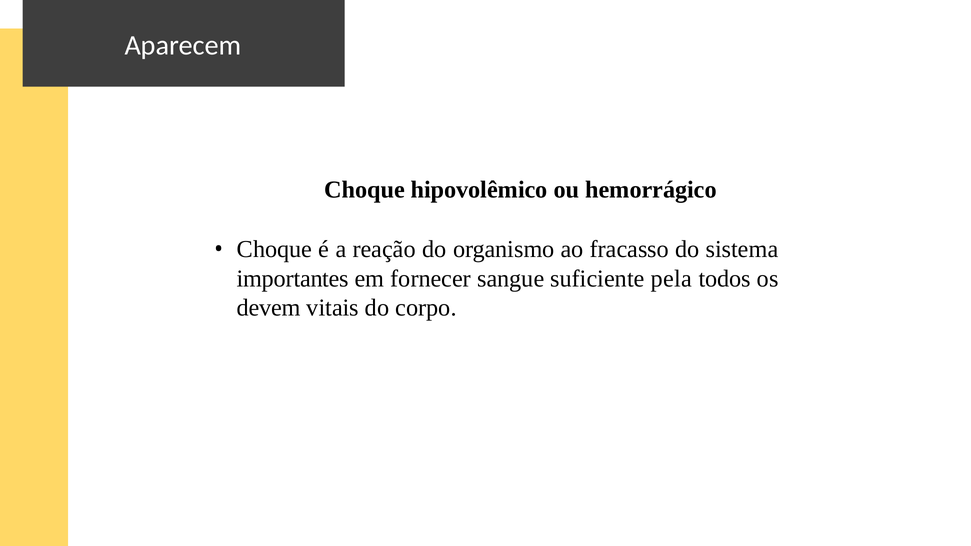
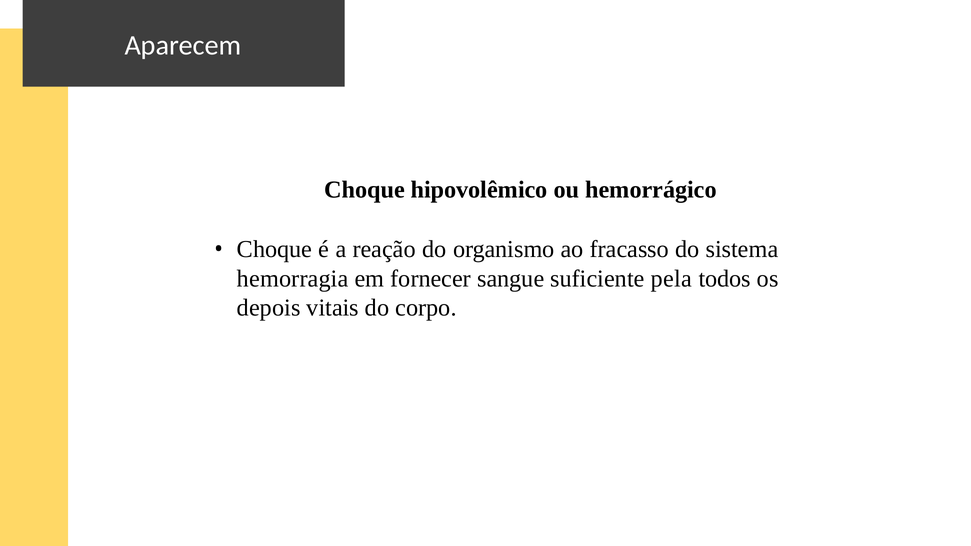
importantes: importantes -> hemorragia (293, 278)
devem: devem -> depois (269, 307)
